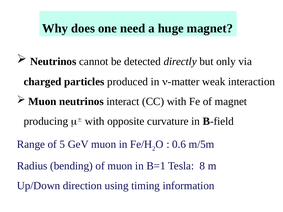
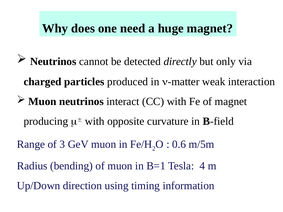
5: 5 -> 3 (62, 144)
8: 8 -> 4 (202, 166)
